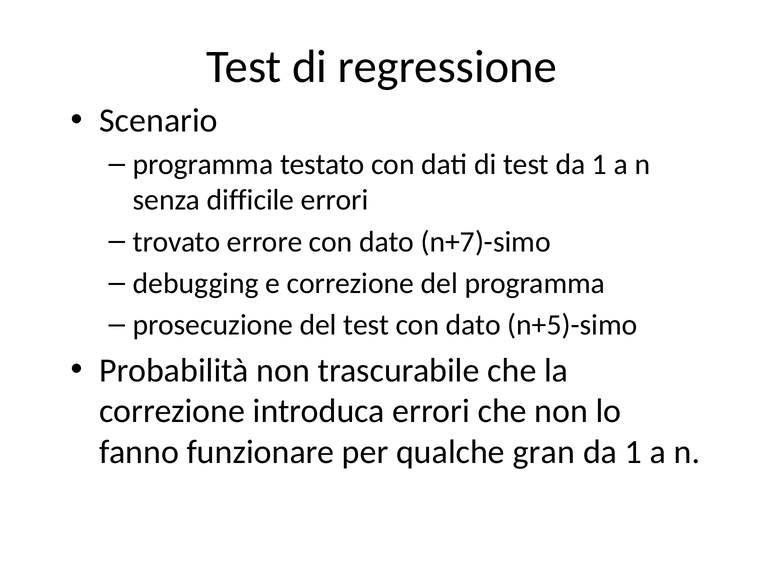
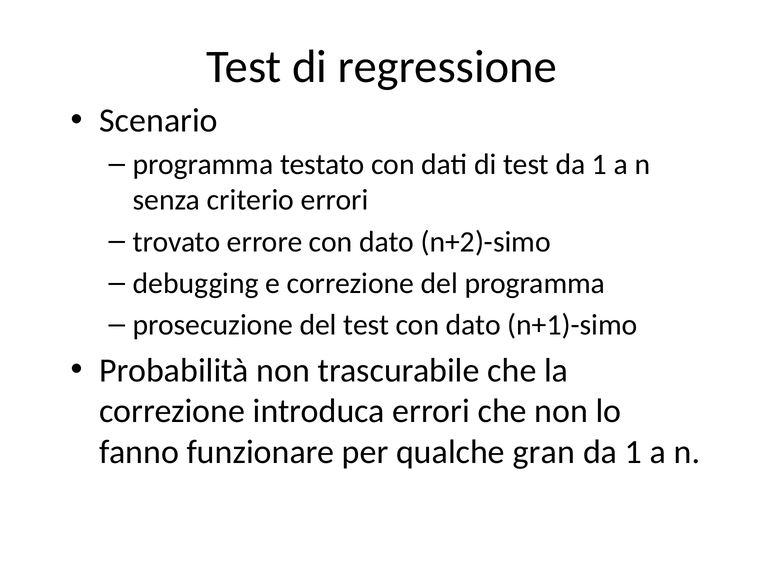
difficile: difficile -> criterio (250, 200)
n+7)-simo: n+7)-simo -> n+2)-simo (486, 242)
n+5)-simo: n+5)-simo -> n+1)-simo (573, 325)
